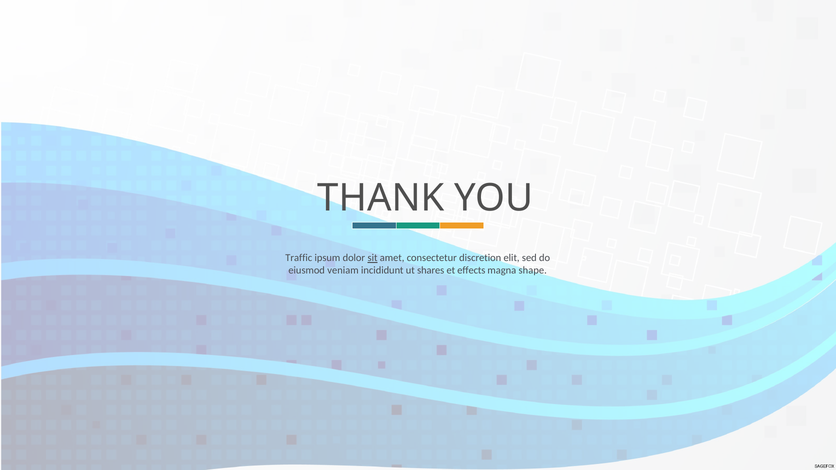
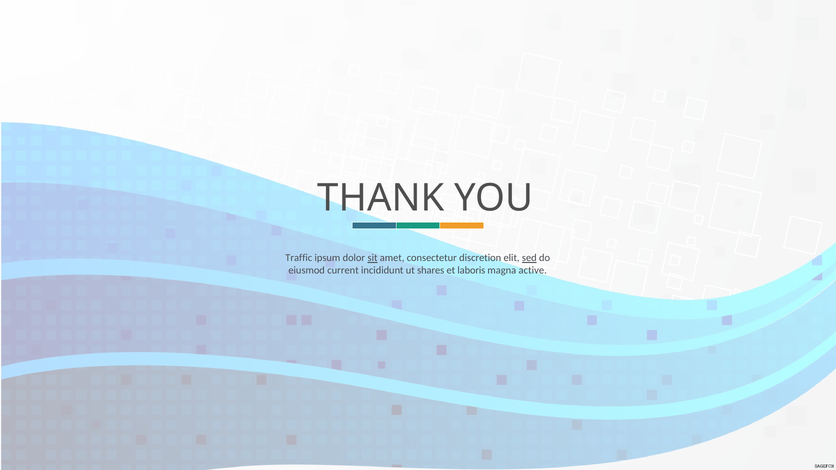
sed underline: none -> present (529, 258)
veniam: veniam -> current (343, 271)
effects: effects -> laboris (471, 271)
shape: shape -> active (533, 271)
